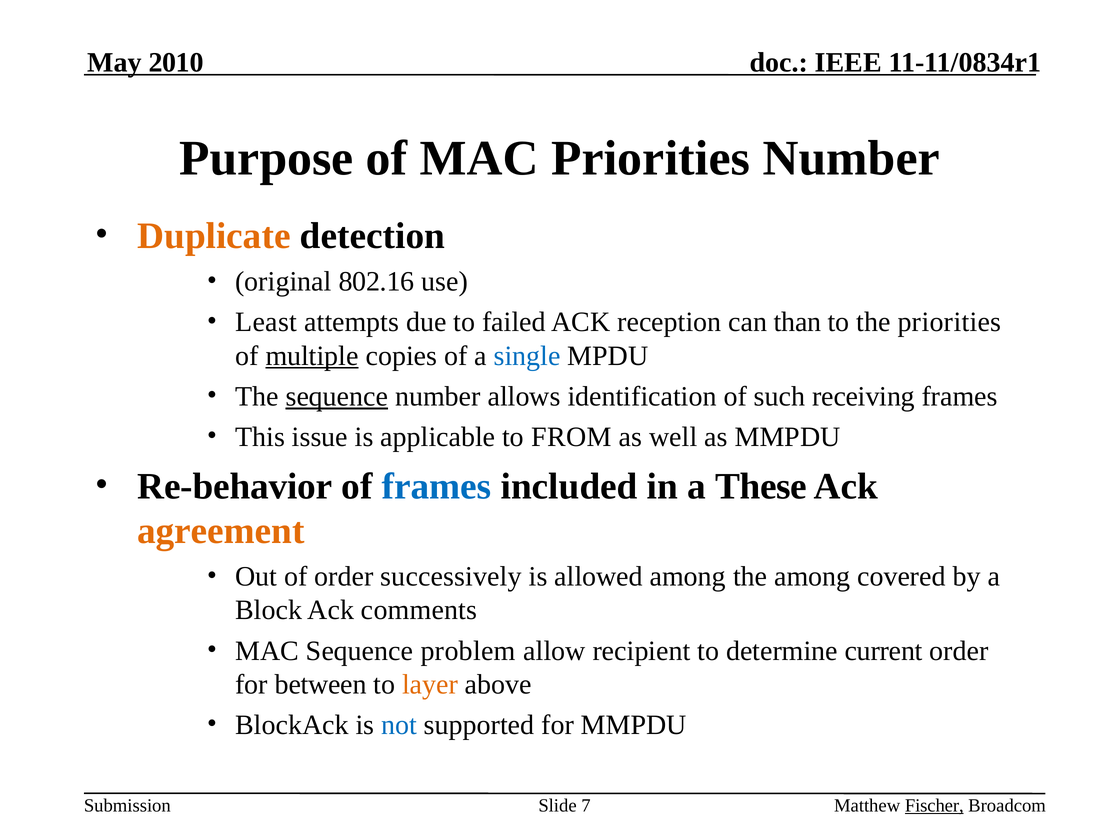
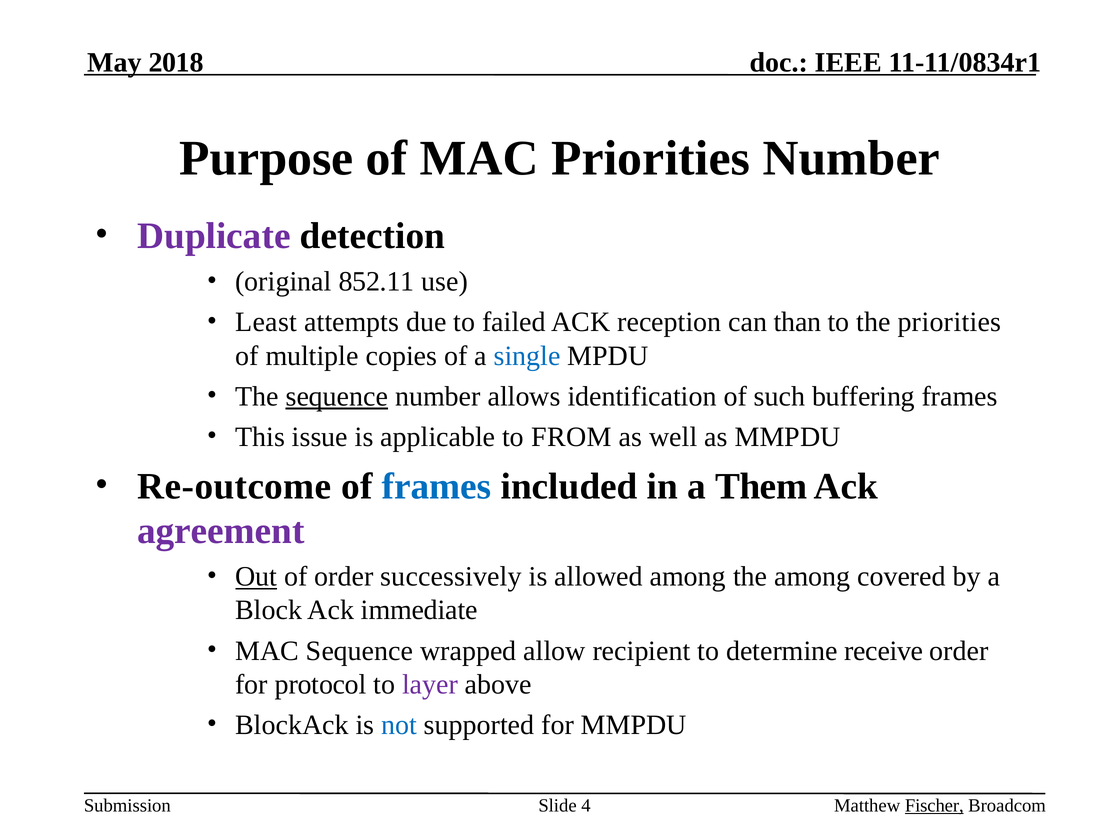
2010: 2010 -> 2018 (176, 62)
Duplicate colour: orange -> purple (214, 236)
802.16: 802.16 -> 852.11 (377, 282)
multiple underline: present -> none (312, 356)
receiving: receiving -> buffering (863, 396)
Re-behavior: Re-behavior -> Re-outcome (234, 486)
These: These -> Them (761, 486)
agreement colour: orange -> purple (221, 531)
Out underline: none -> present (256, 577)
comments: comments -> immediate (419, 610)
problem: problem -> wrapped (468, 651)
current: current -> receive (884, 651)
between: between -> protocol (321, 684)
layer colour: orange -> purple (430, 684)
7: 7 -> 4 (586, 806)
